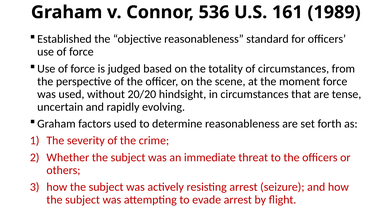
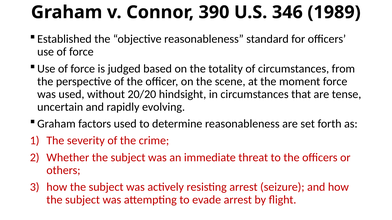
536: 536 -> 390 (214, 12)
161: 161 -> 346 (287, 12)
